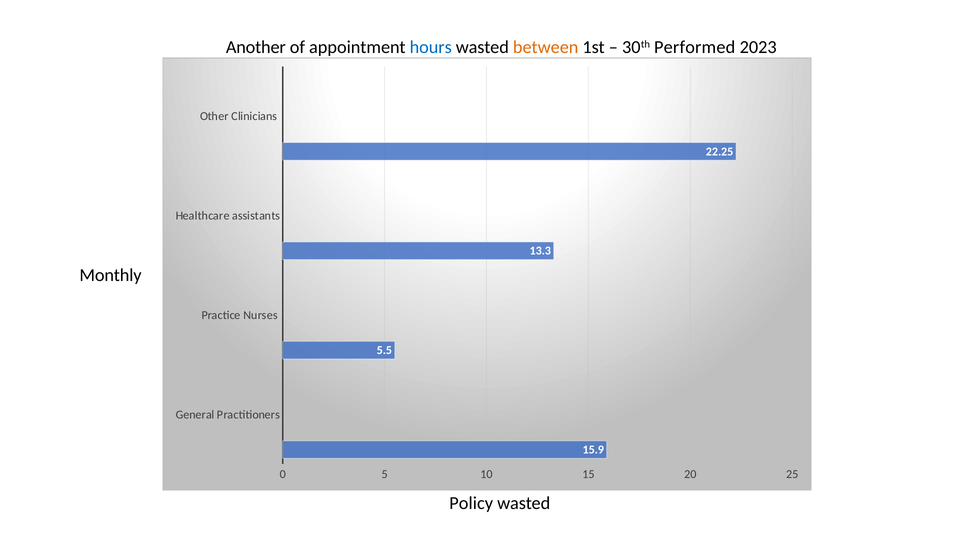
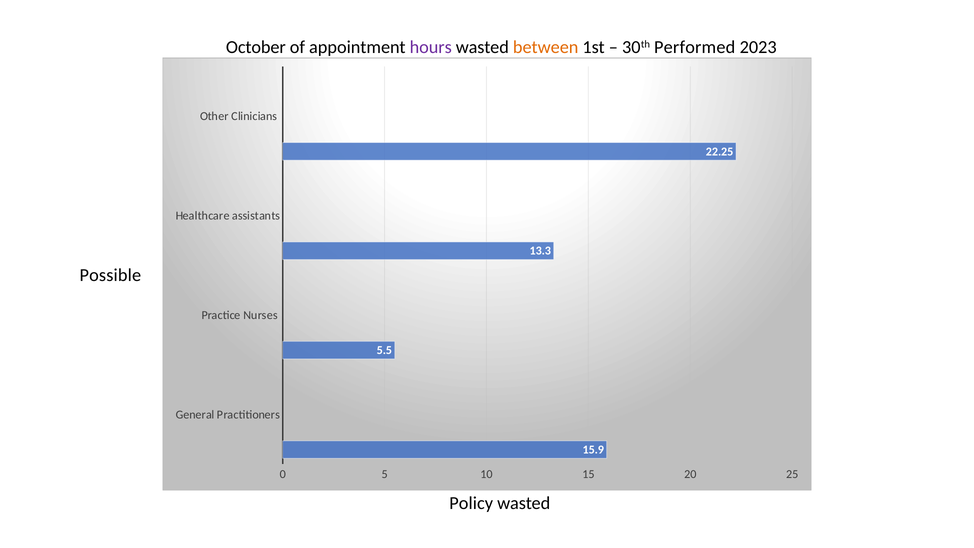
Another: Another -> October (256, 47)
hours colour: blue -> purple (431, 47)
Monthly: Monthly -> Possible (110, 275)
